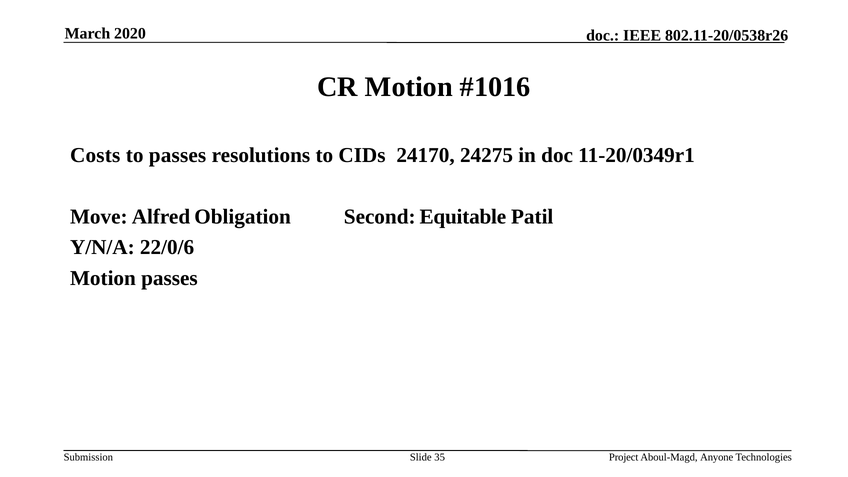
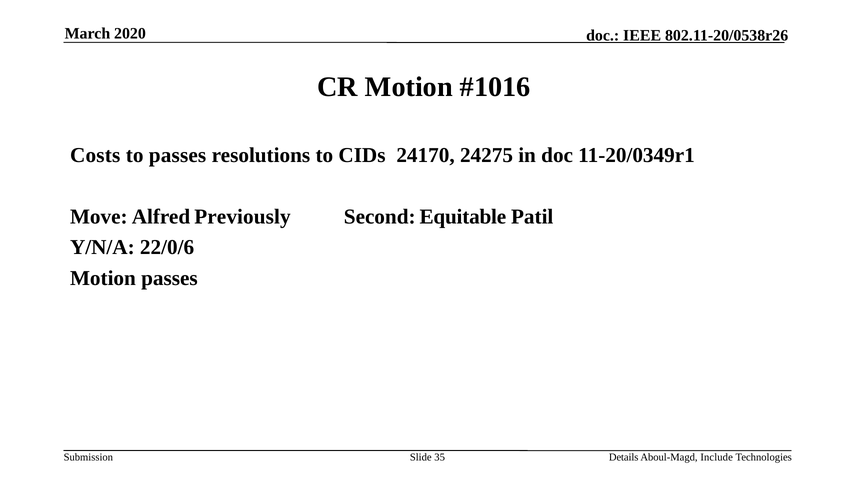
Obligation: Obligation -> Previously (242, 217)
Project: Project -> Details (624, 457)
Anyone: Anyone -> Include (717, 457)
